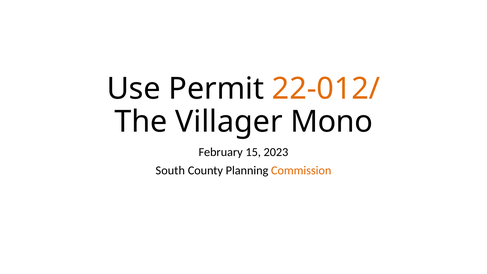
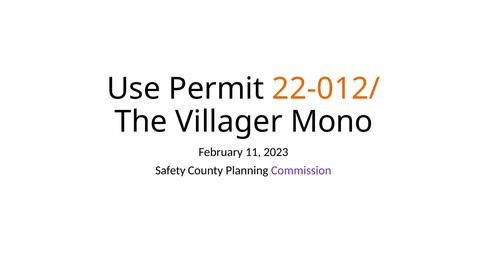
15: 15 -> 11 (253, 152)
South: South -> Safety (170, 170)
Commission colour: orange -> purple (301, 170)
